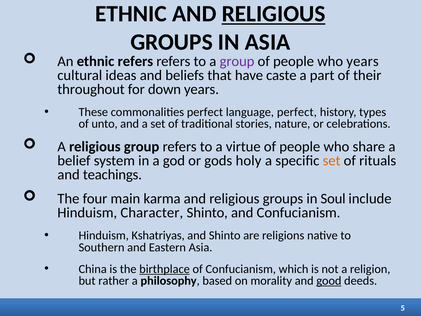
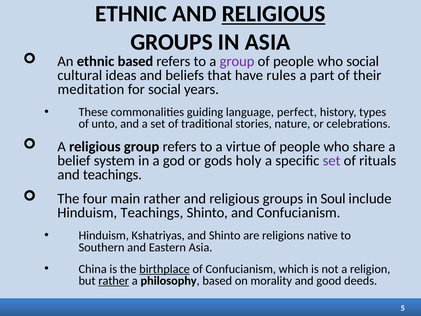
ethnic refers: refers -> based (135, 61)
who years: years -> social (363, 61)
caste: caste -> rules (281, 75)
throughout: throughout -> meditation (91, 89)
for down: down -> social (164, 89)
commonalities perfect: perfect -> guiding (205, 112)
set colour: orange -> purple (332, 161)
main karma: karma -> rather (162, 198)
Hinduism Character: Character -> Teachings (152, 212)
rather underline: none -> present (114, 281)
good underline: present -> none (329, 281)
